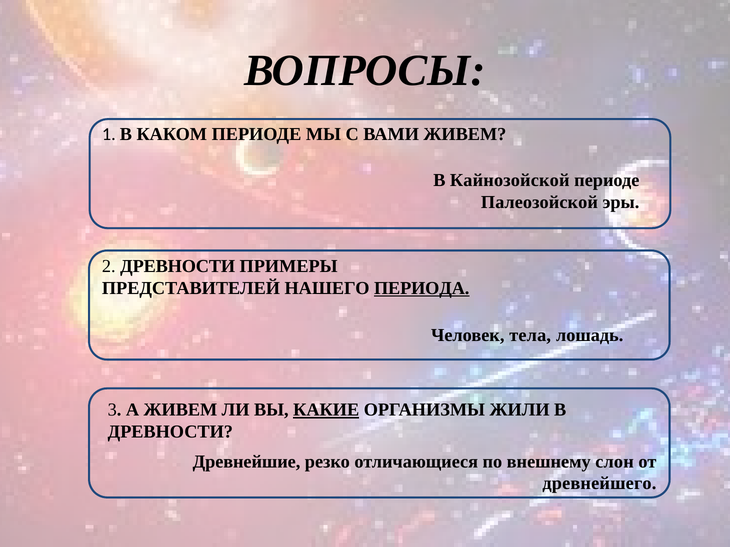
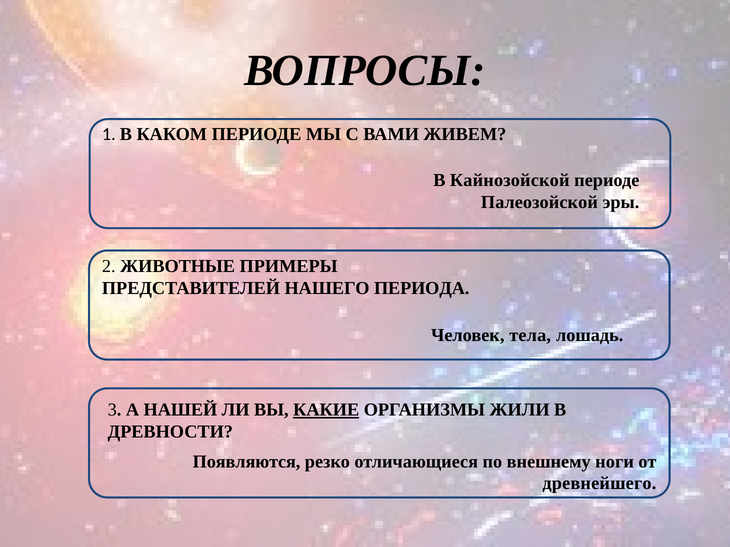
2 ДРЕВНОСТИ: ДРЕВНОСТИ -> ЖИВОТНЫЕ (178, 267)
ПЕРИОДА underline: present -> none (422, 288)
А ЖИВЕМ: ЖИВЕМ -> НАШЕЙ (180, 410)
Древнейшие: Древнейшие -> Появляются (247, 462)
слон: слон -> ноги (615, 462)
